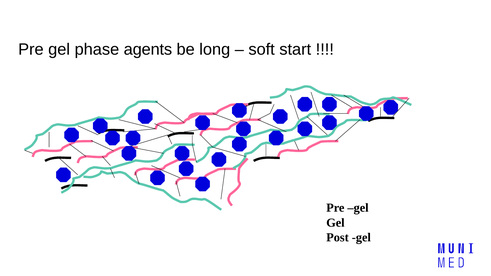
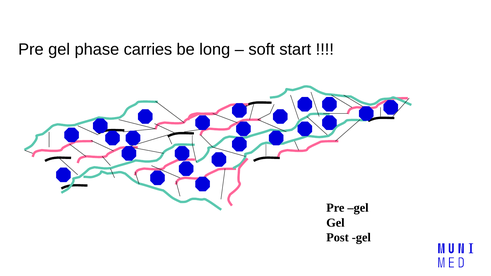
agents: agents -> carries (148, 49)
